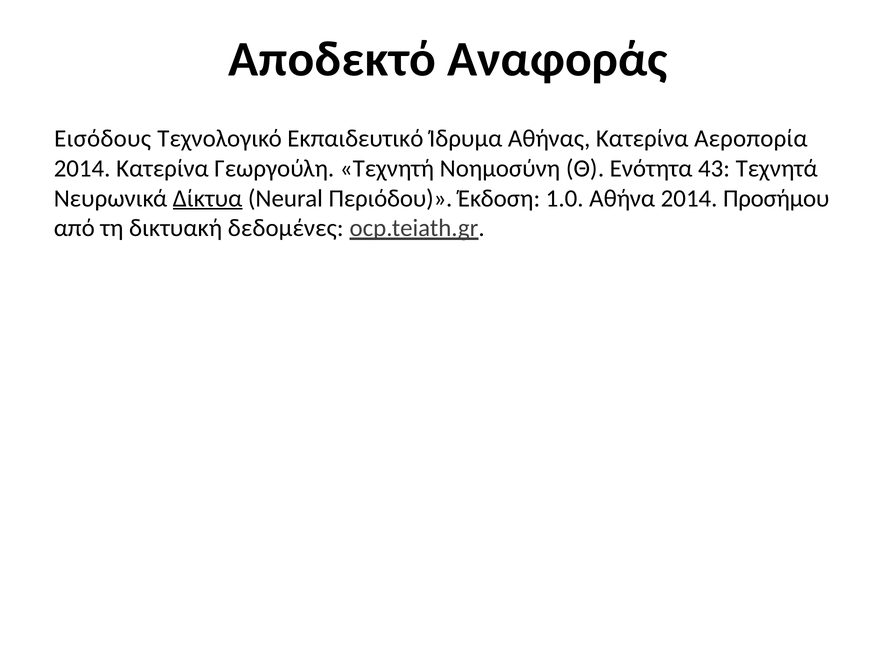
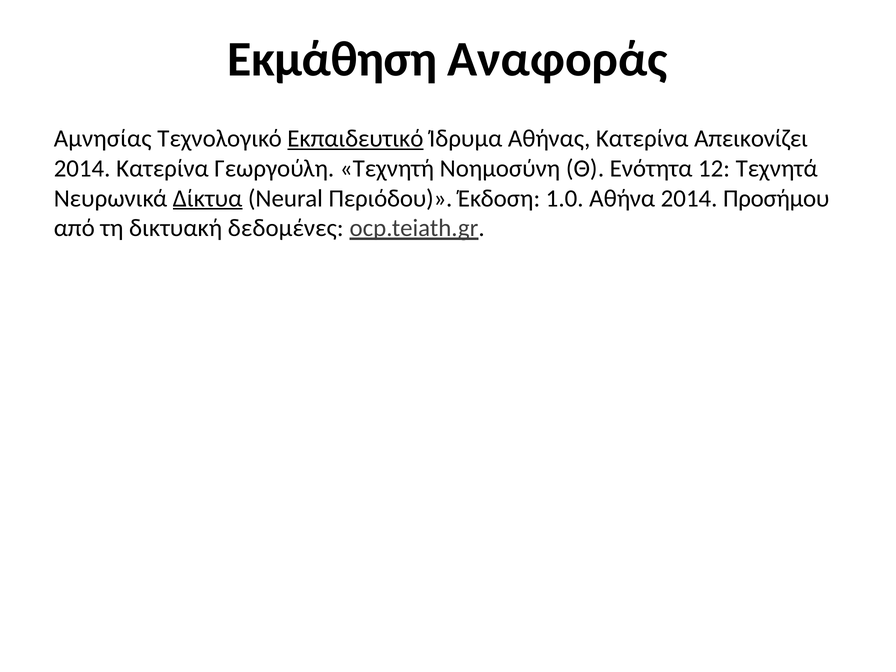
Αποδεκτό: Αποδεκτό -> Εκμάθηση (332, 59)
Εισόδους: Εισόδους -> Αμνησίας (103, 138)
Εκπαιδευτικό underline: none -> present (355, 138)
Αεροπορία: Αεροπορία -> Απεικονίζει (751, 138)
43: 43 -> 12 (714, 168)
